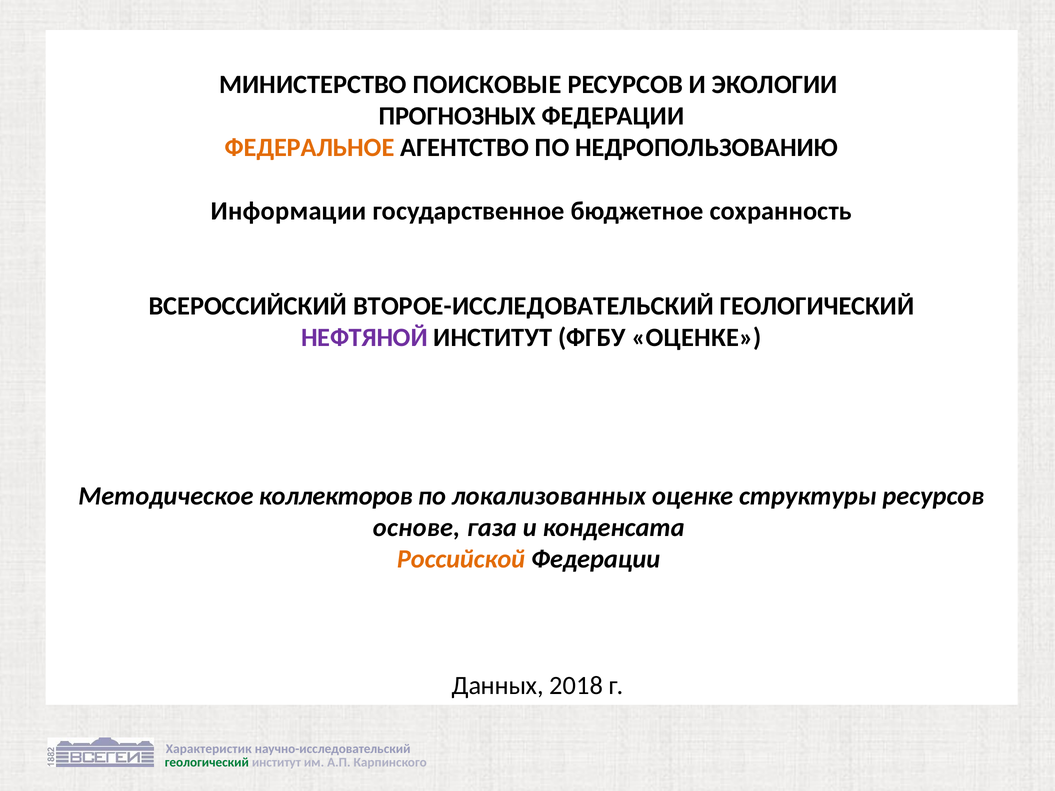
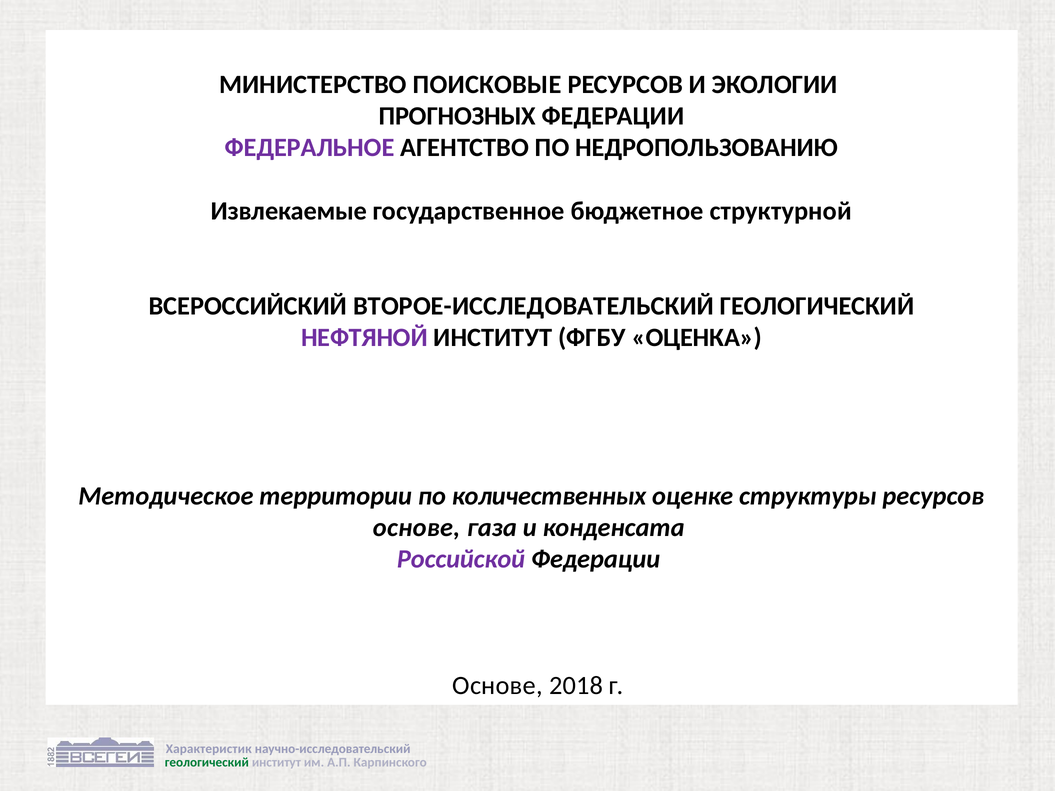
ФЕДЕРАЛЬНОЕ colour: orange -> purple (310, 148)
Информации: Информации -> Извлекаемые (289, 211)
сохранность: сохранность -> структурной (781, 211)
ФГБУ ОЦЕНКЕ: ОЦЕНКЕ -> ОЦЕНКА (697, 338)
коллекторов: коллекторов -> территории (336, 496)
локализованных: локализованных -> количественных (549, 496)
Российской colour: orange -> purple (461, 559)
Данных: Данных -> Основе (498, 686)
